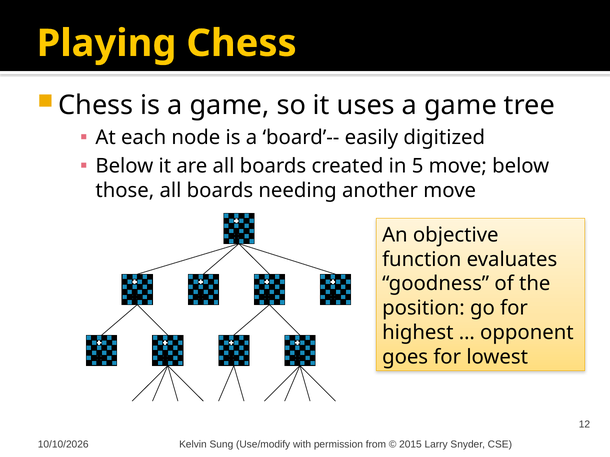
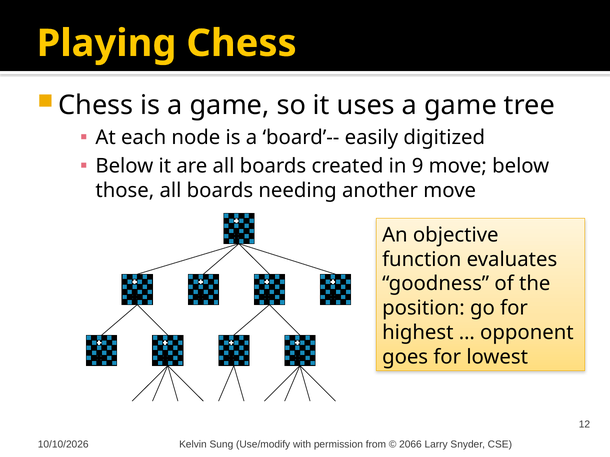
5: 5 -> 9 (418, 166)
2015: 2015 -> 2066 (410, 445)
